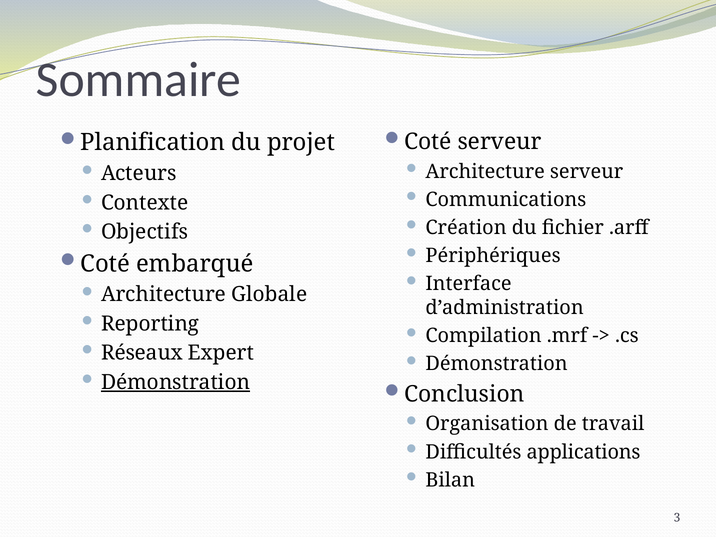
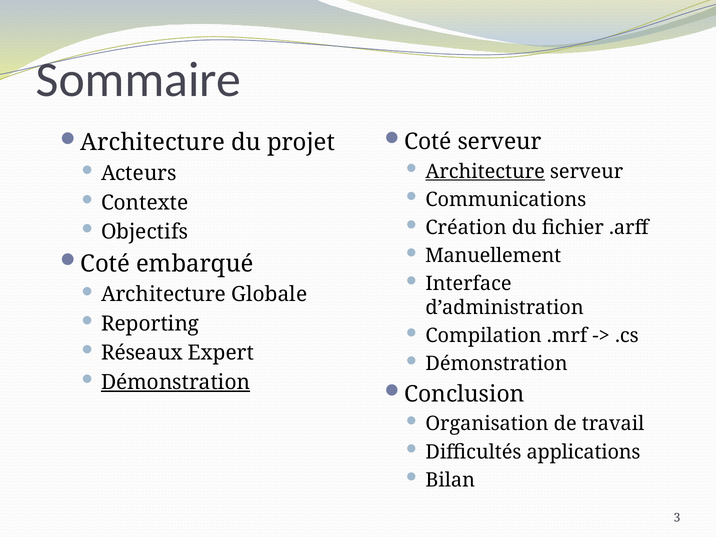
Planification: Planification -> Architecture (153, 143)
Architecture underline: none -> present (485, 172)
Périphériques: Périphériques -> Manuellement (493, 256)
